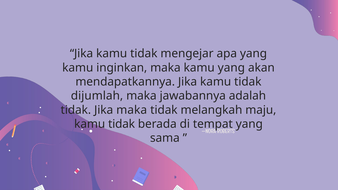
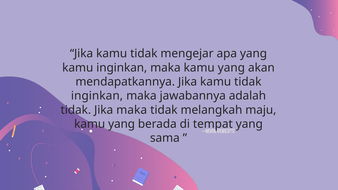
dijumlah: dijumlah -> inginkan (97, 96)
tidak: tidak -> yang (122, 124)
